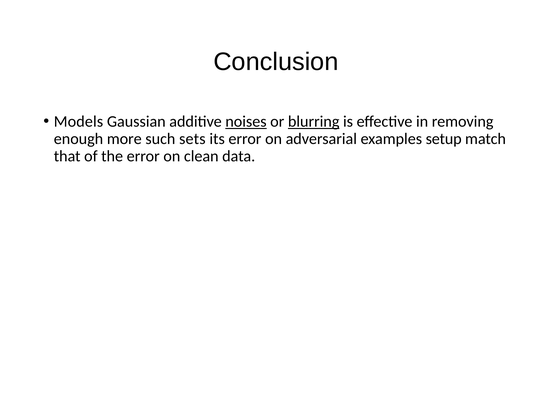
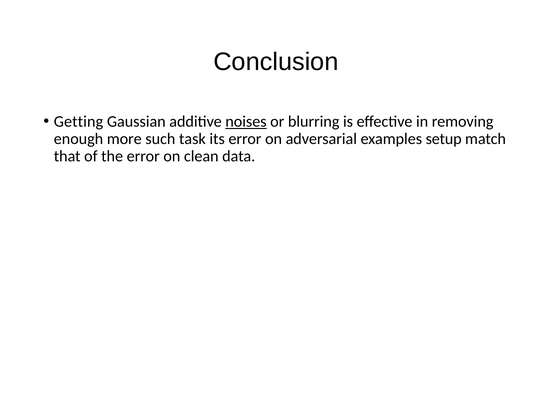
Models: Models -> Getting (78, 122)
blurring underline: present -> none (314, 122)
sets: sets -> task (192, 139)
